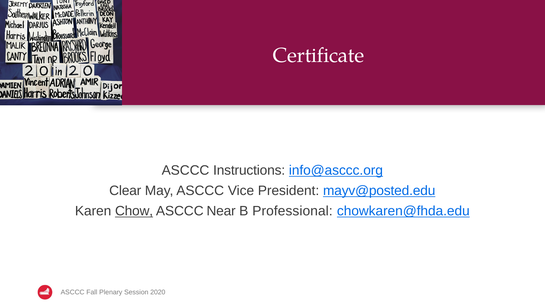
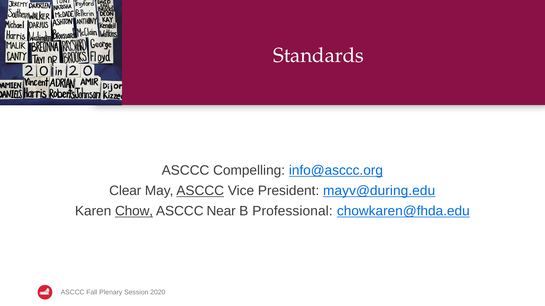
Certificate: Certificate -> Standards (318, 56)
Instructions: Instructions -> Compelling (249, 171)
ASCCC underline: none -> present (200, 191)
mayv@posted.edu: mayv@posted.edu -> mayv@during.edu (379, 191)
